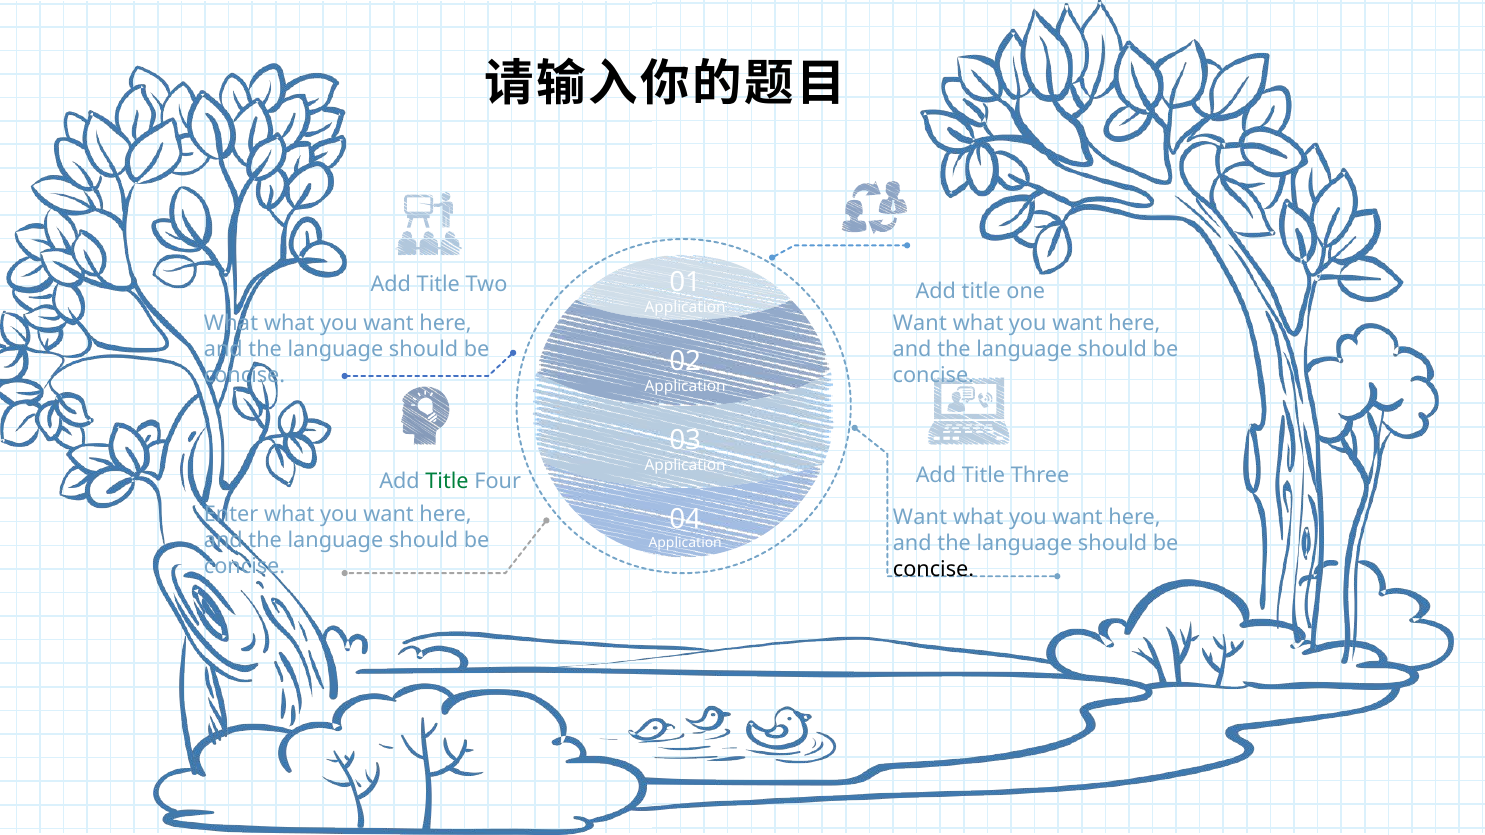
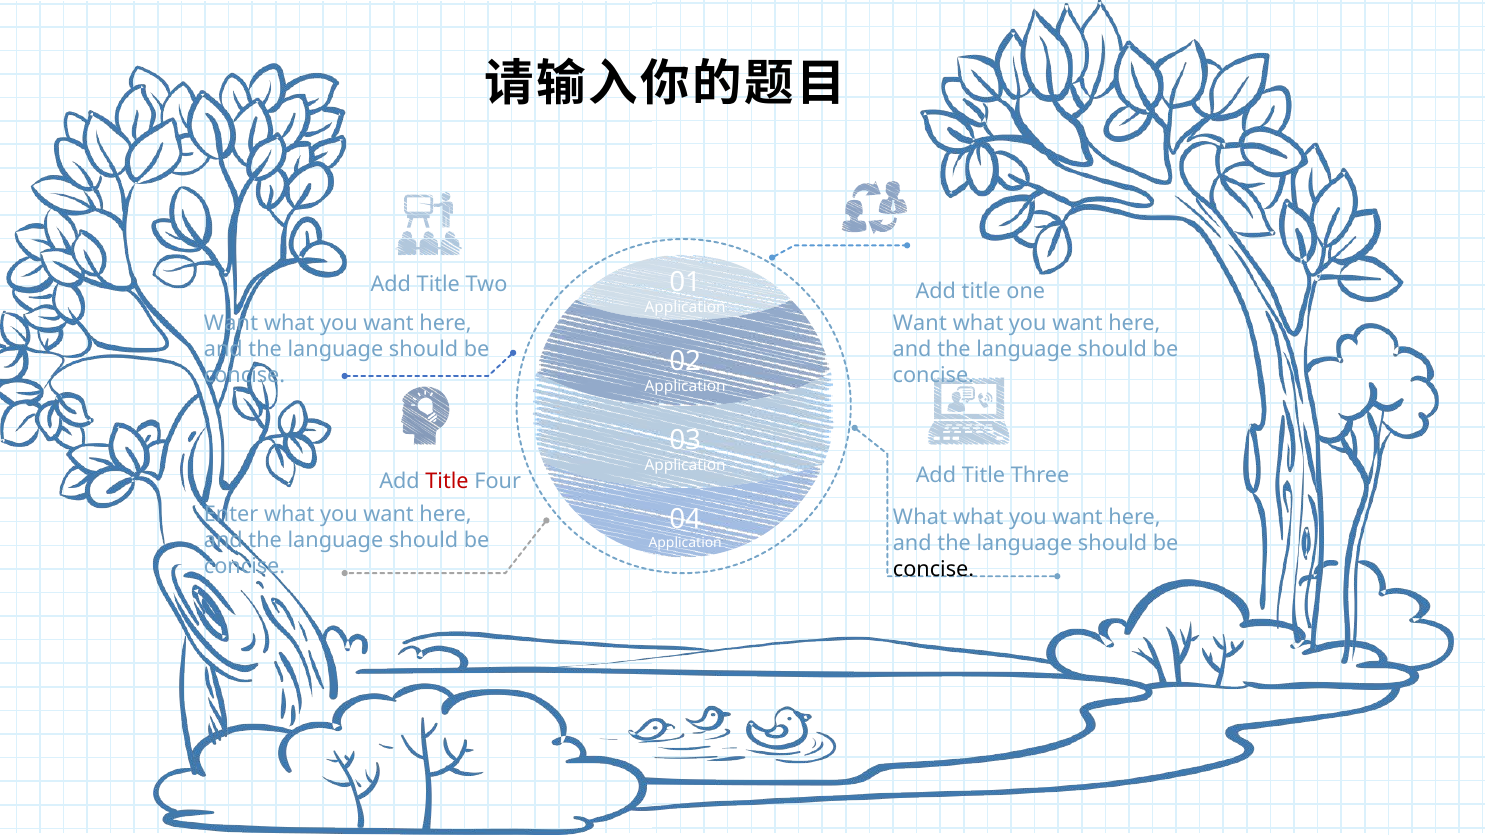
What: What -> Want (231, 324)
Title colour: green -> red (447, 482)
Want: Want -> What (920, 517)
